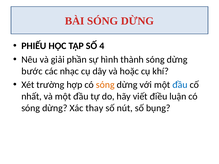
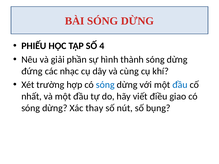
bước: bước -> đứng (32, 71)
hoặc: hoặc -> cùng (129, 71)
sóng colour: orange -> blue (105, 85)
luận: luận -> giao (178, 97)
